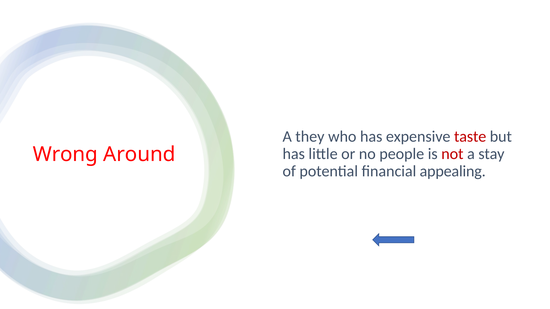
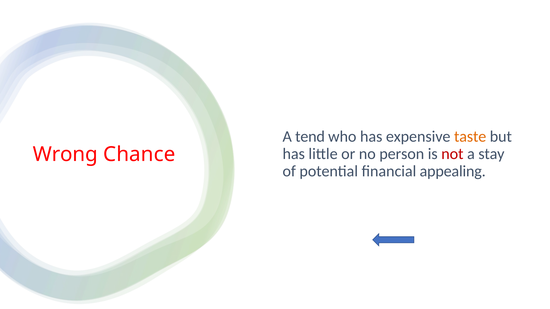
they: they -> tend (310, 137)
taste colour: red -> orange (470, 137)
people: people -> person (402, 154)
Around: Around -> Chance (139, 155)
